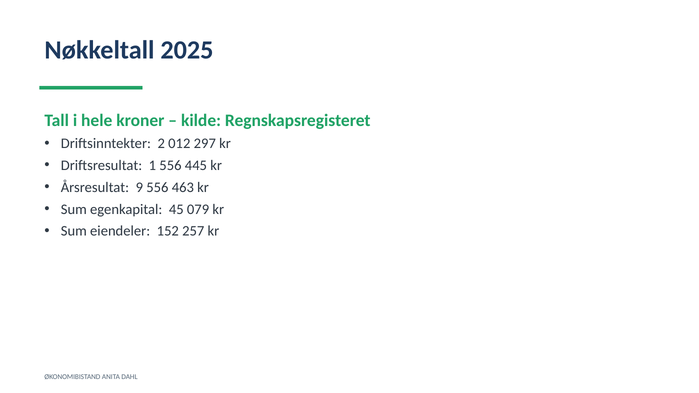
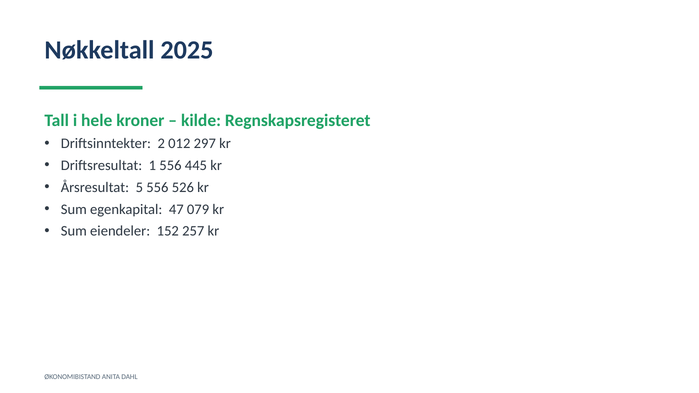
9: 9 -> 5 (139, 187)
463: 463 -> 526 (183, 187)
45: 45 -> 47 (176, 209)
